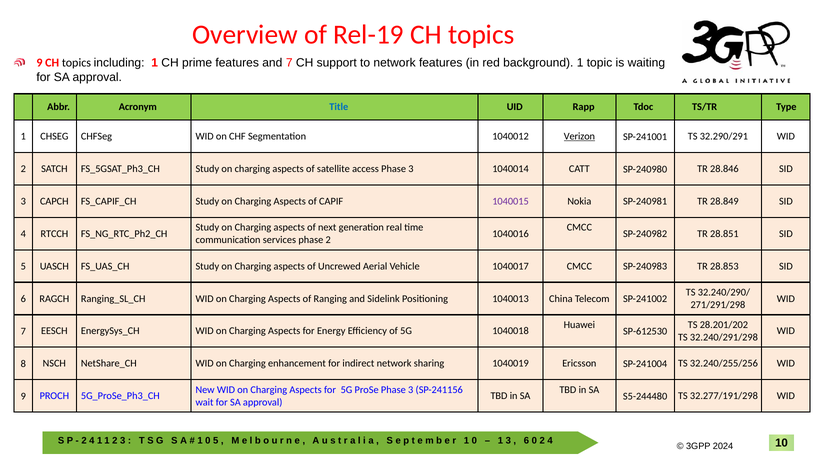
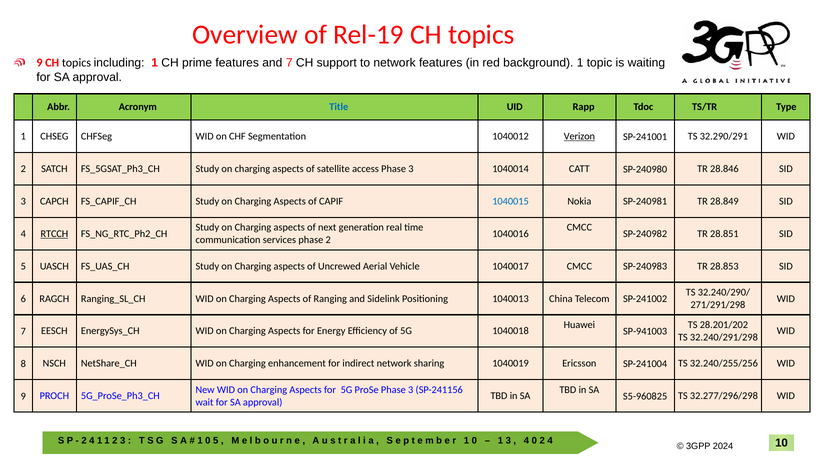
1040015 colour: purple -> blue (511, 201)
RTCCH underline: none -> present (54, 233)
SP-612530: SP-612530 -> SP-941003 (645, 331)
S5-244480: S5-244480 -> S5-960825 (645, 396)
32.277/191/298: 32.277/191/298 -> 32.277/296/298 (724, 396)
6: 6 -> 4 (526, 440)
